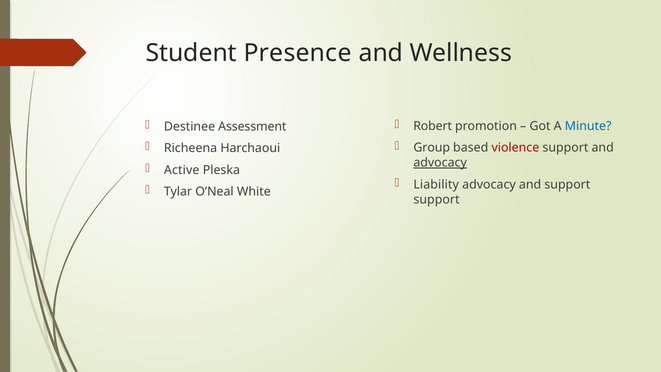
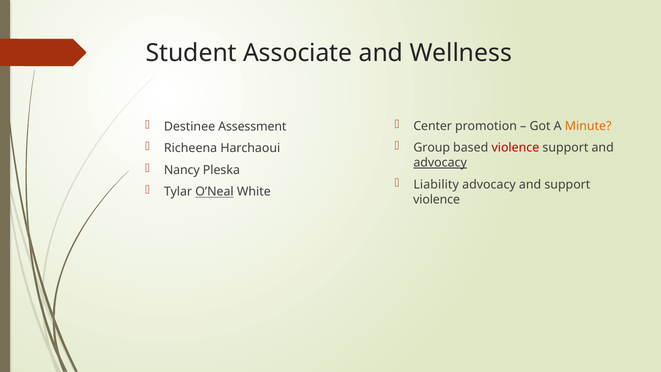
Presence: Presence -> Associate (298, 53)
Robert: Robert -> Center (433, 126)
Minute colour: blue -> orange (588, 126)
Active: Active -> Nancy (182, 170)
O’Neal underline: none -> present (215, 192)
support: support -> violence (437, 199)
